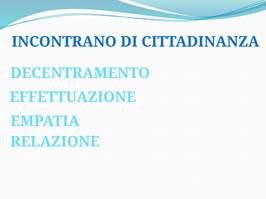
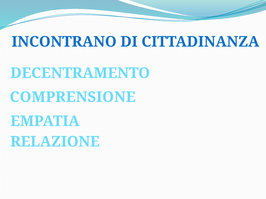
EFFETTUAZIONE: EFFETTUAZIONE -> COMPRENSIONE (73, 97)
